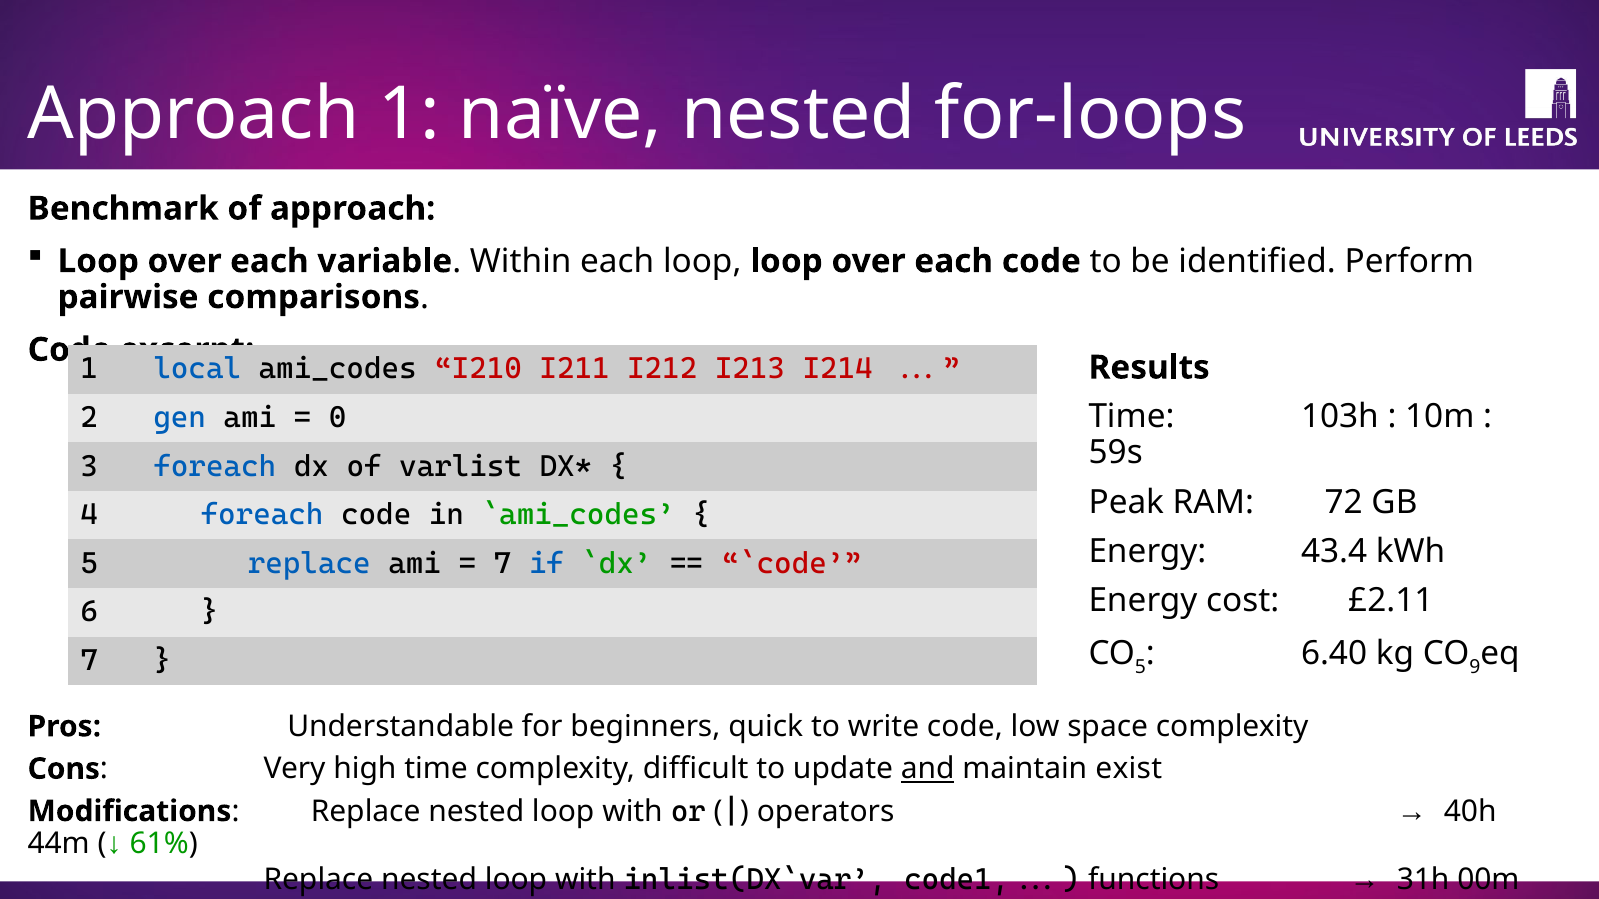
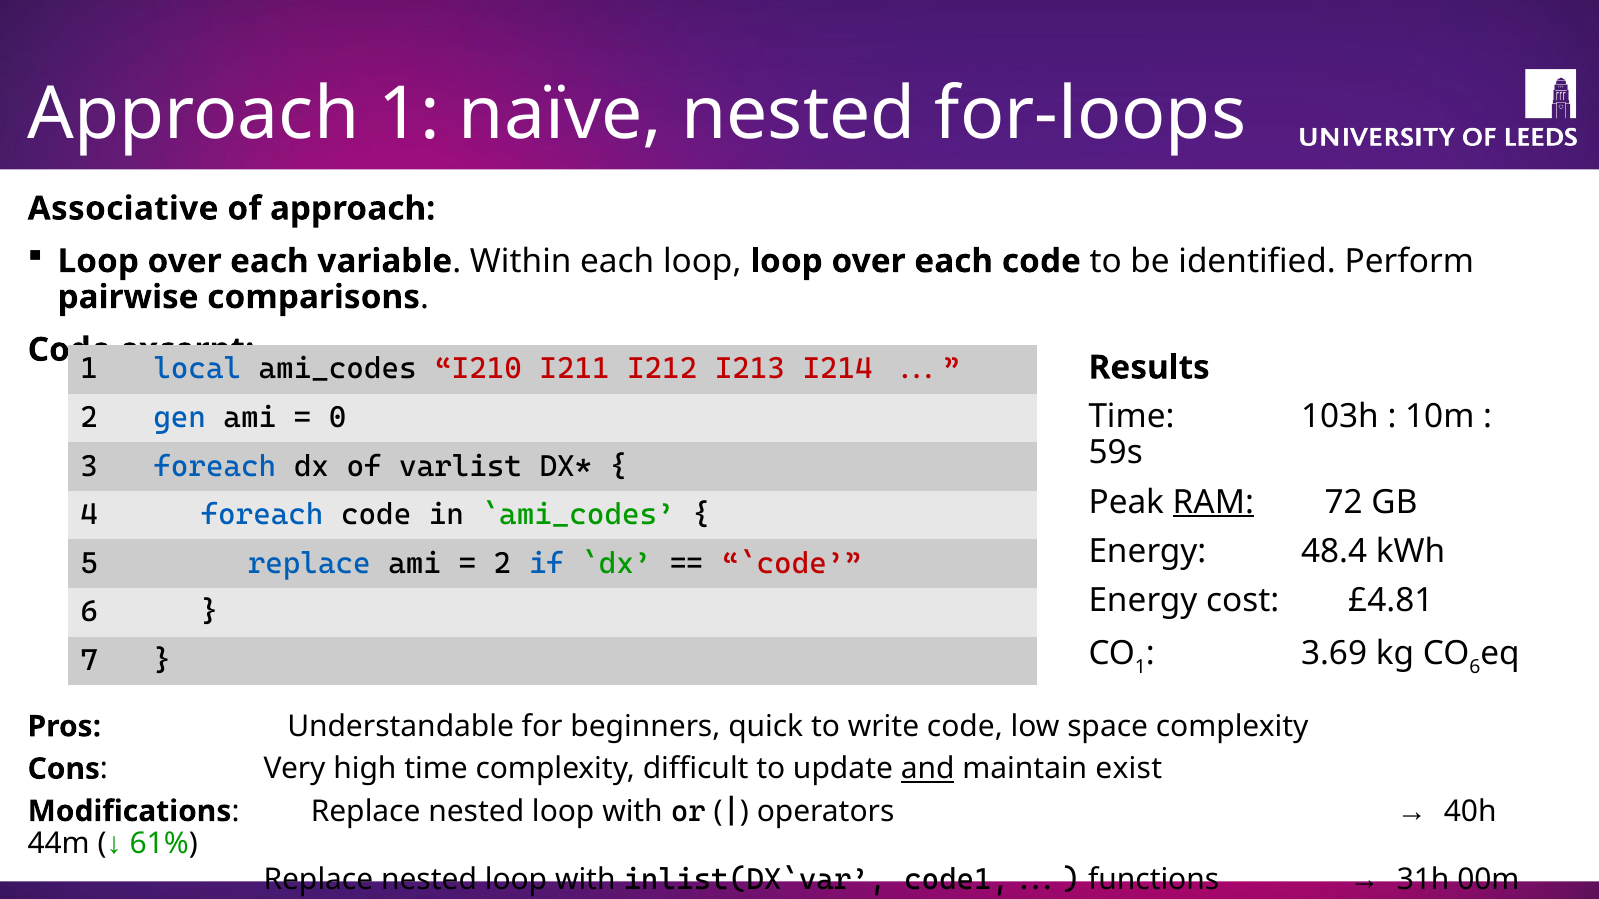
Benchmark: Benchmark -> Associative (123, 209)
RAM underline: none -> present (1213, 502)
43.4: 43.4 -> 48.4 (1334, 552)
7: 7 -> 2 (502, 564)
£2.11: £2.11 -> £4.81 (1391, 601)
5: 5 -> 1 (1140, 667)
6.40: 6.40 -> 3.69 (1334, 654)
9: 9 -> 6 (1475, 667)
